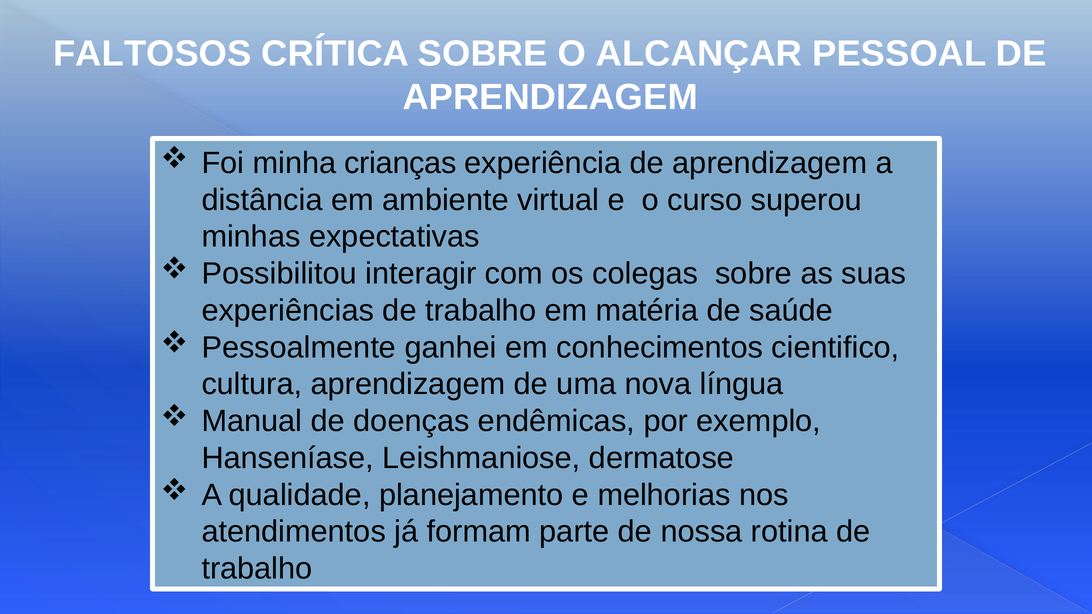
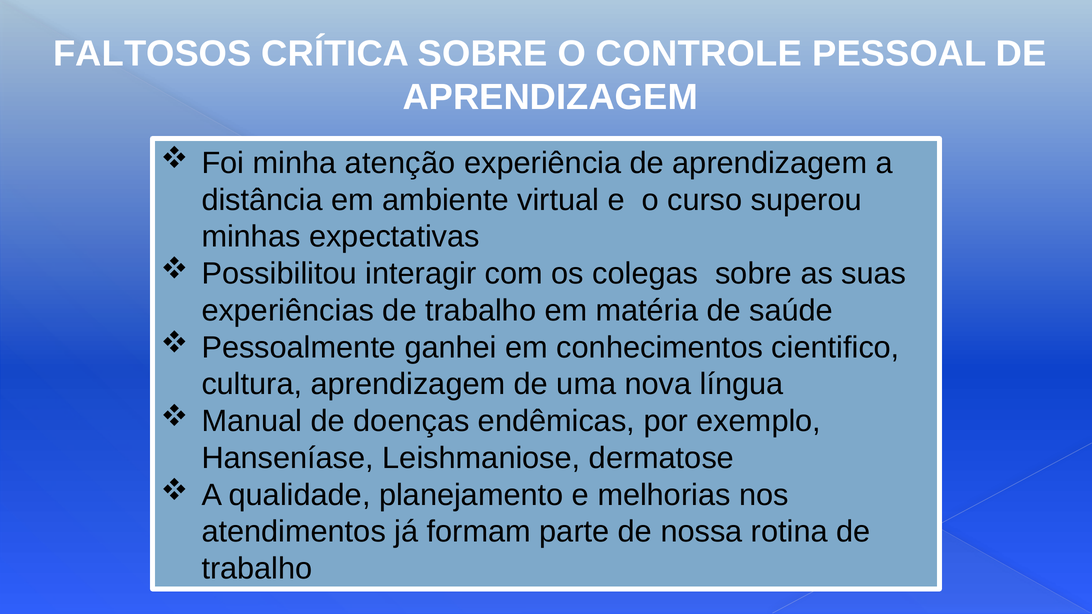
ALCANÇAR: ALCANÇAR -> CONTROLE (699, 54)
crianças: crianças -> atenção (400, 163)
